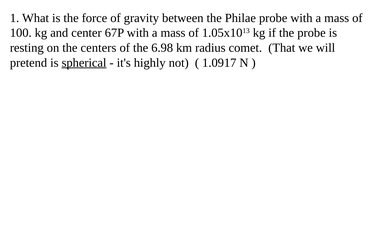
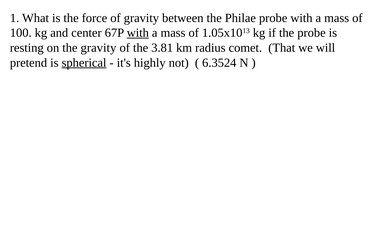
with underline: none -> present (138, 33)
the centers: centers -> gravity (98, 48)
6.98: 6.98 -> 3.81 (162, 48)
1.0917: 1.0917 -> 6.3524 (219, 63)
